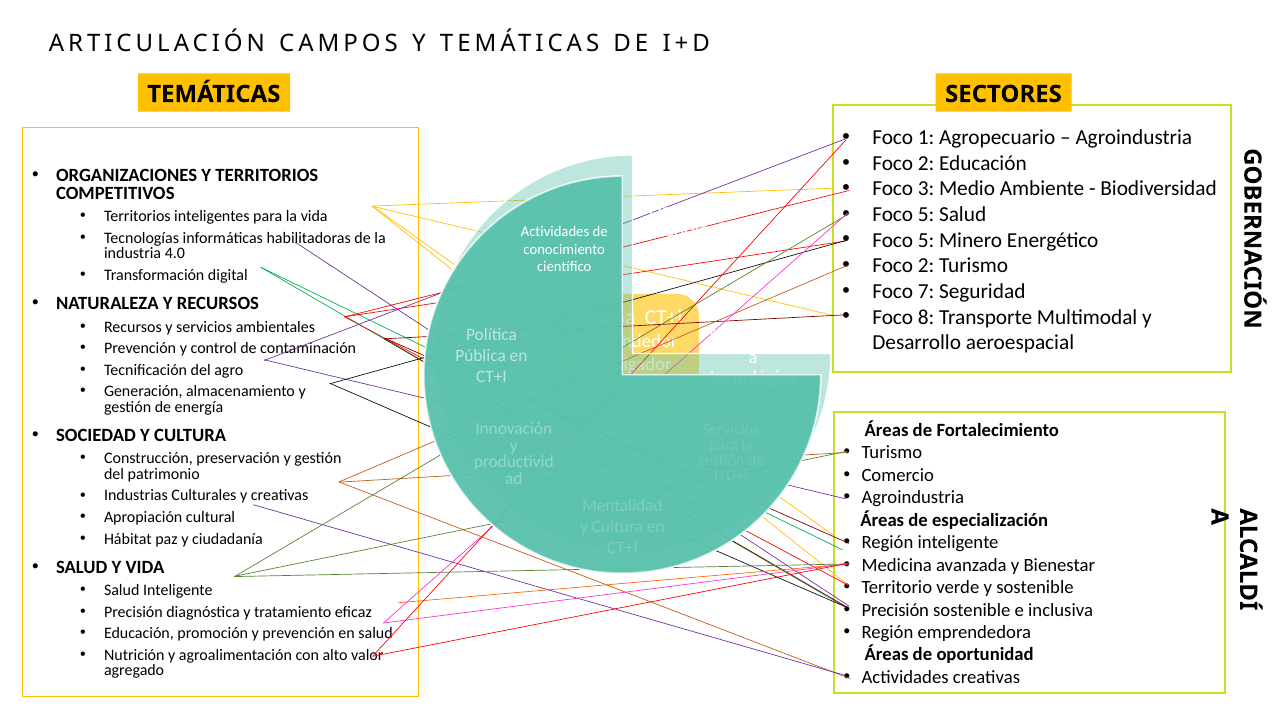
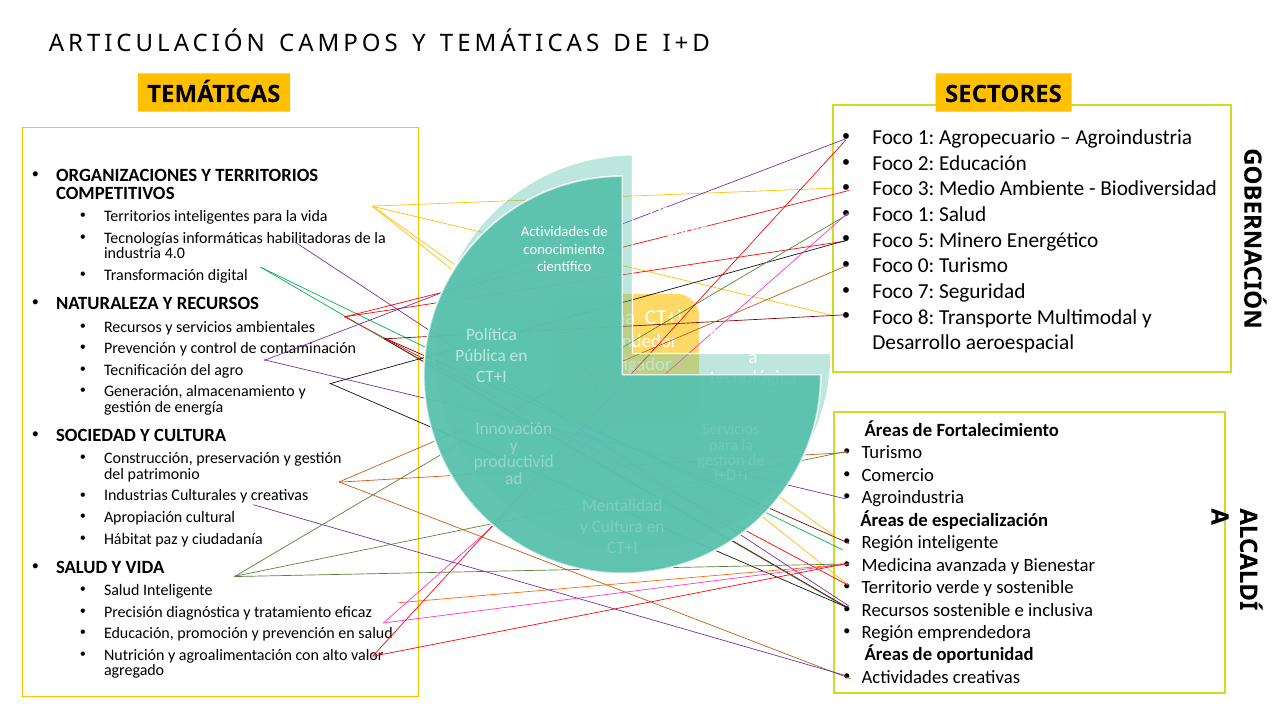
5: 5 -> 1 (926, 214)
2: 2 -> 0 (926, 266)
Precisión: Precisión -> Recursos (895, 610)
